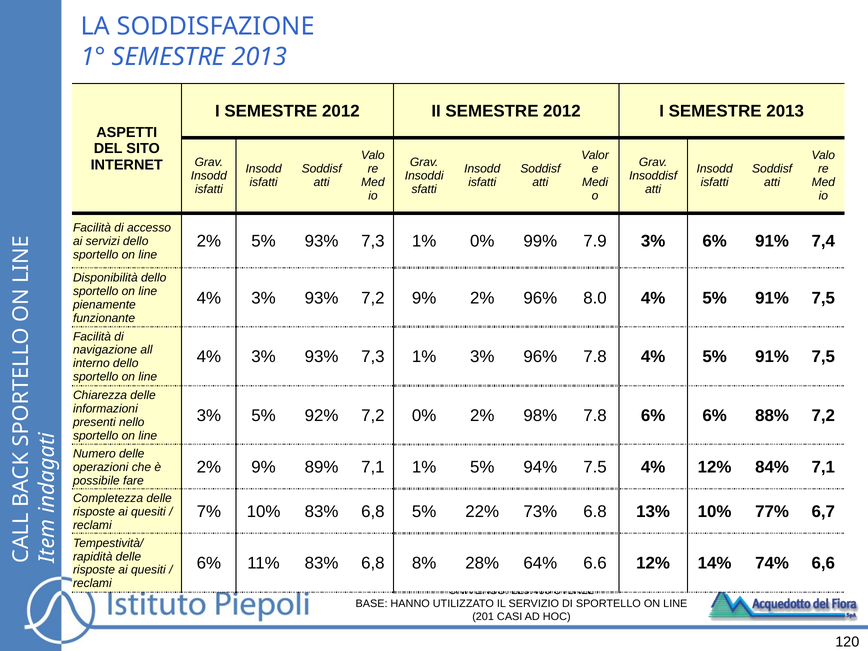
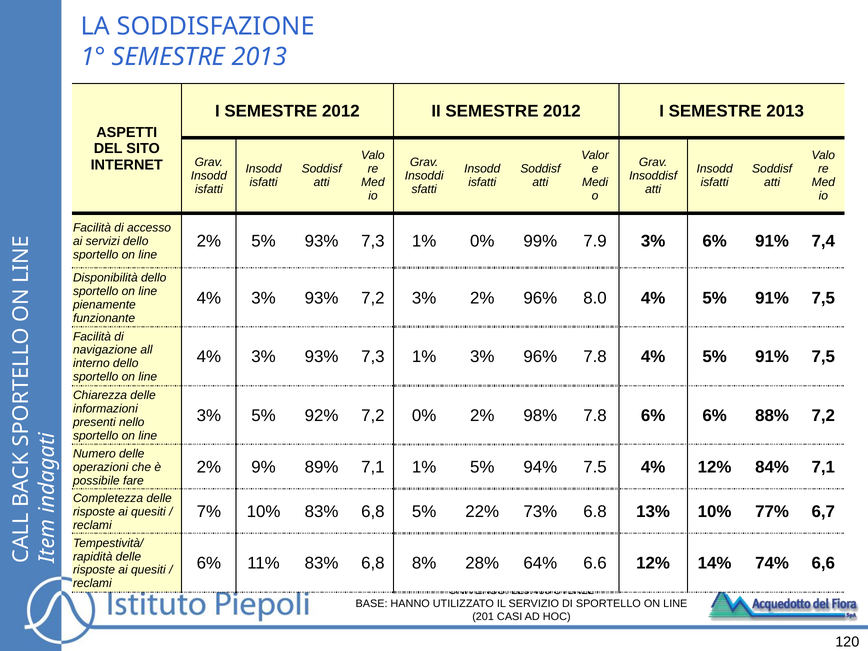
7,2 9%: 9% -> 3% (424, 298)
